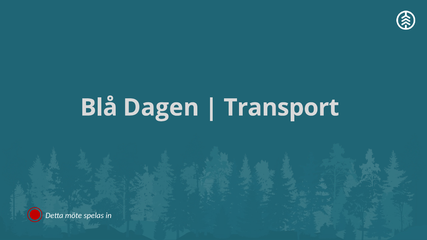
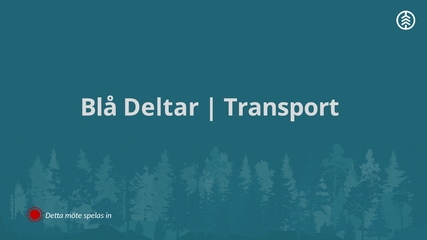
Dagen: Dagen -> Deltar (161, 108)
